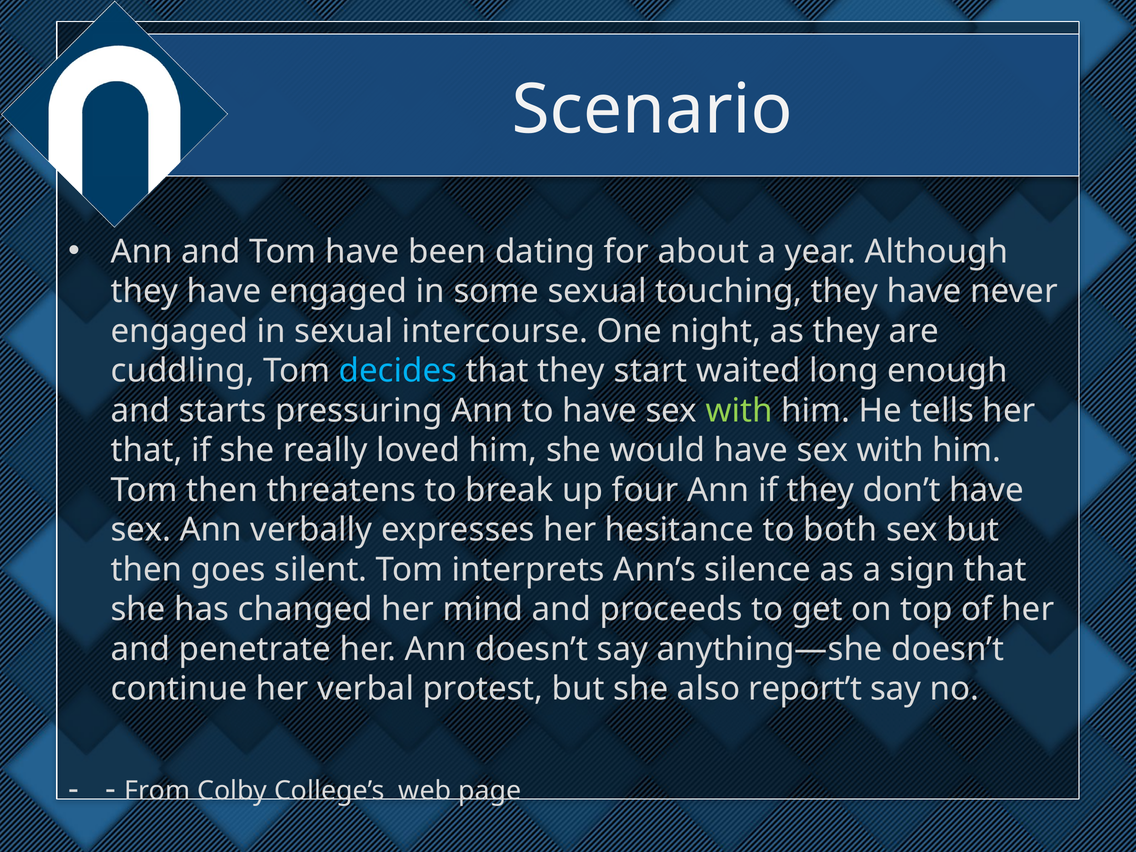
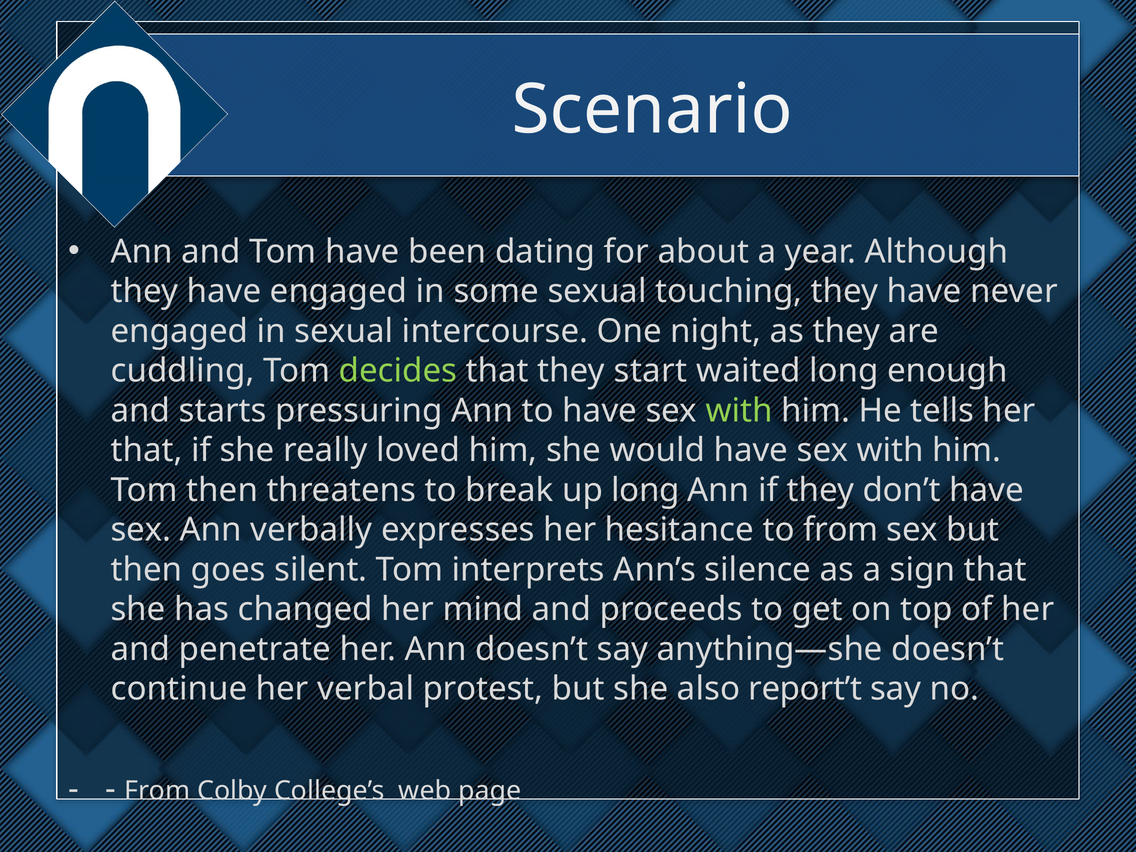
decides colour: light blue -> light green (398, 371)
up four: four -> long (645, 490)
to both: both -> from (841, 530)
